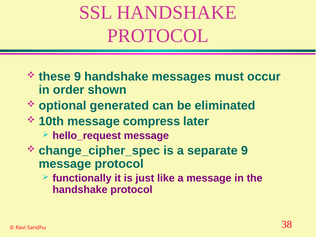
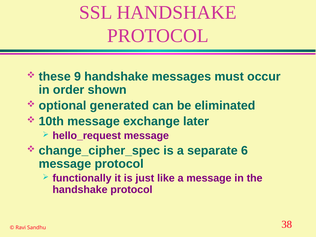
compress: compress -> exchange (151, 121)
separate 9: 9 -> 6 (244, 151)
